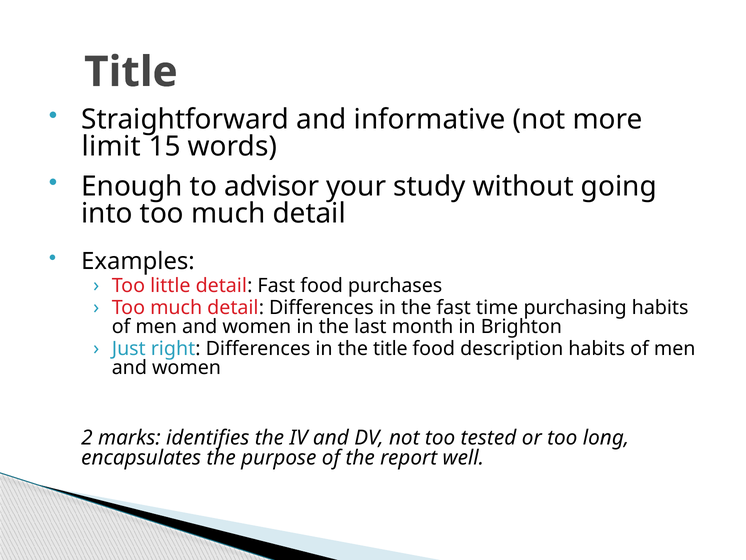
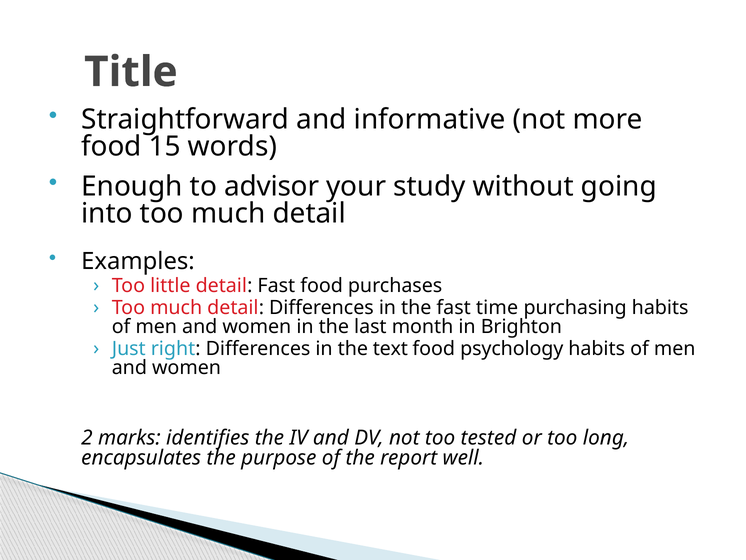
limit: limit -> food (111, 146)
the title: title -> text (390, 349)
description: description -> psychology (512, 349)
